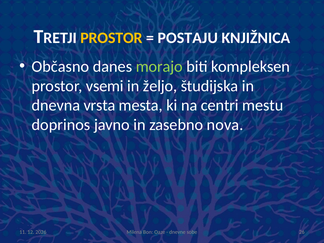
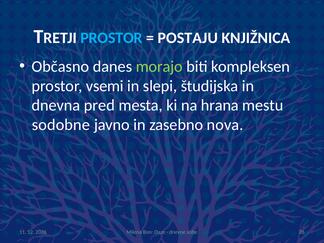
PROSTOR colour: yellow -> light blue (112, 38)
željo: željo -> slepi (160, 86)
vrsta: vrsta -> pred (99, 105)
centri: centri -> hrana (220, 105)
doprinos: doprinos -> sodobne (61, 125)
